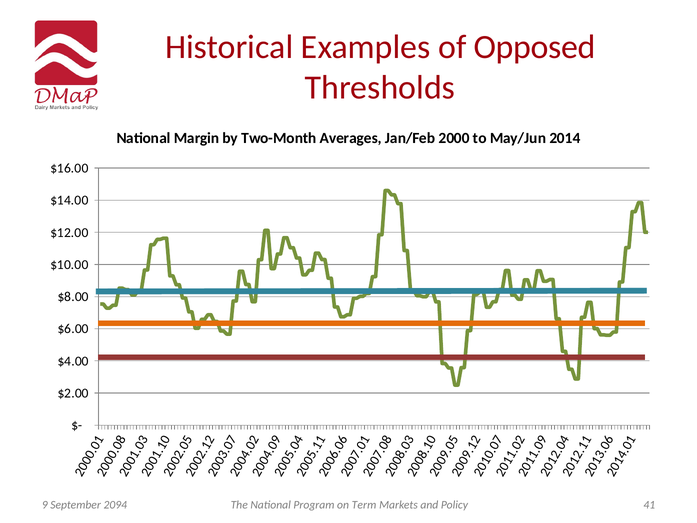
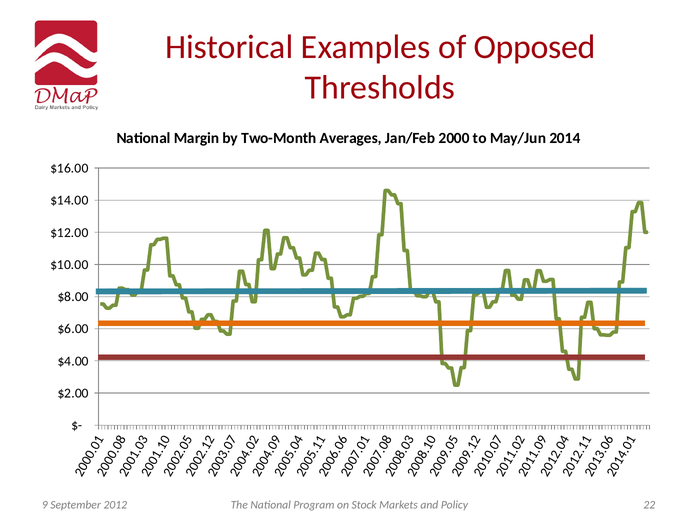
Term: Term -> Stock (364, 505)
41: 41 -> 22 (649, 505)
2094: 2094 -> 2012 (115, 505)
